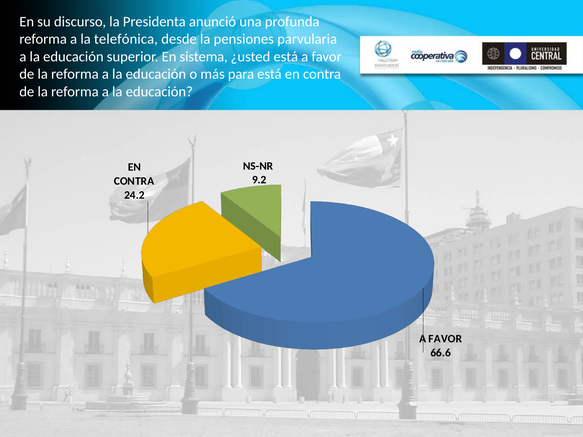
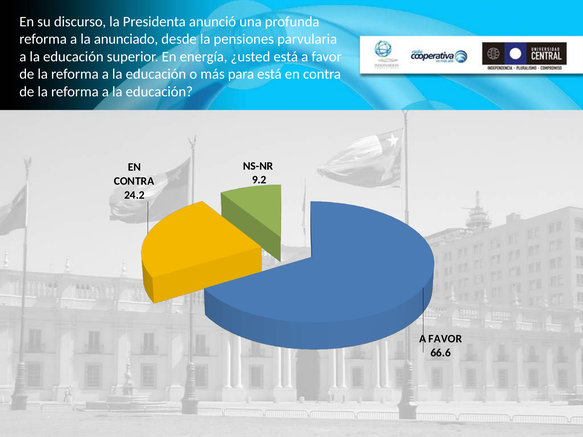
telefónica: telefónica -> anunciado (126, 39)
sistema: sistema -> energía (204, 57)
